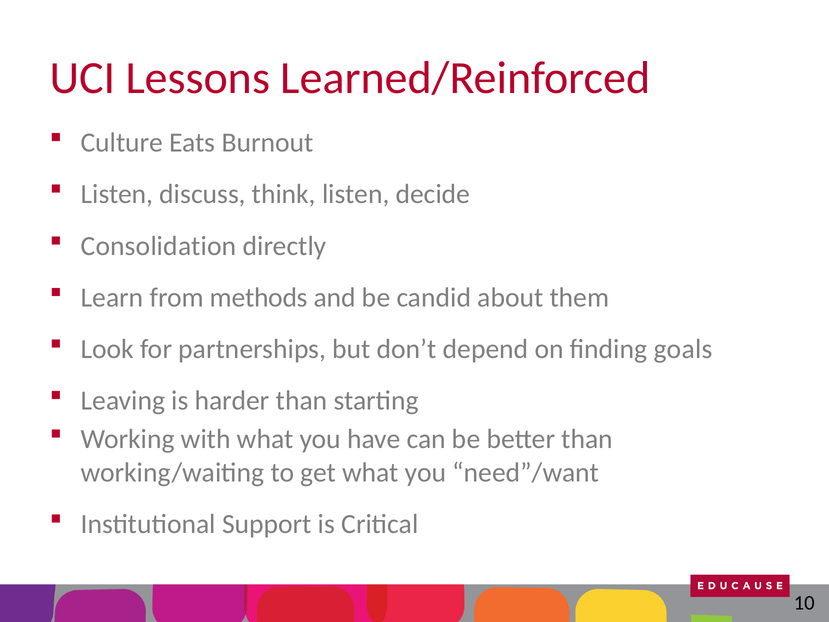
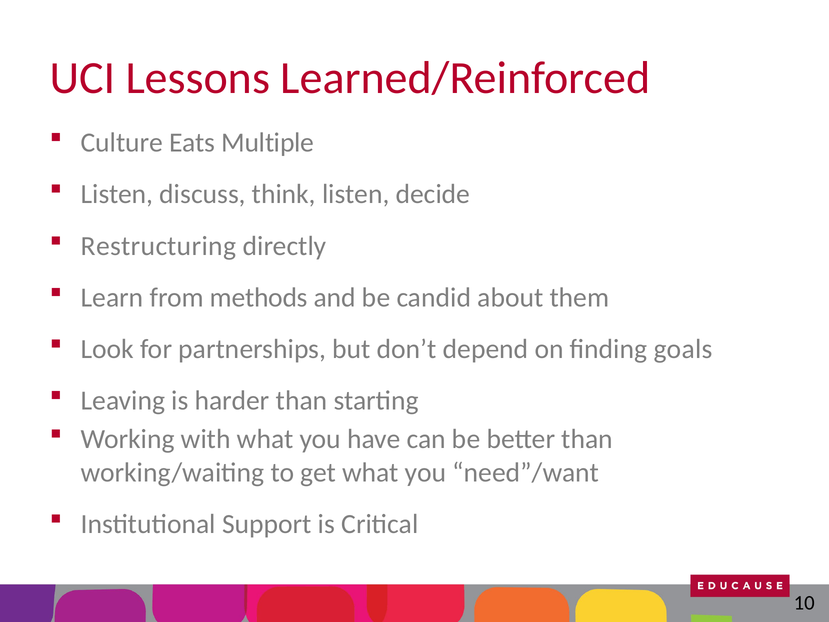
Burnout: Burnout -> Multiple (268, 143)
Consolidation: Consolidation -> Restructuring (159, 246)
